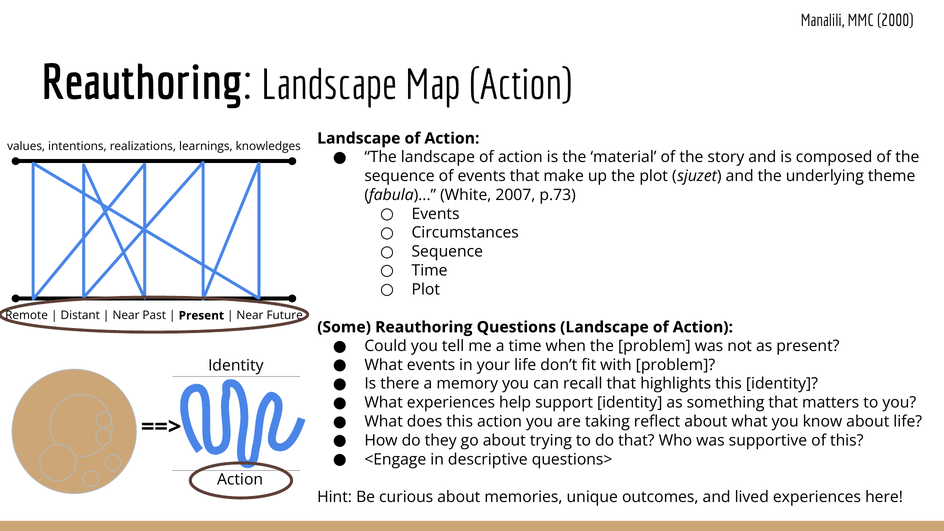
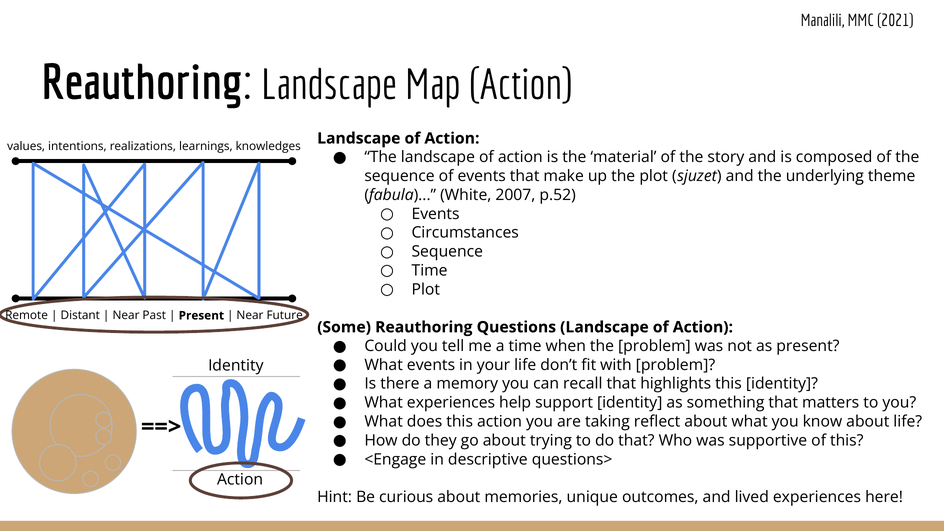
2000: 2000 -> 2021 (895, 21)
p.73: p.73 -> p.52 (558, 195)
